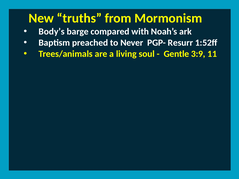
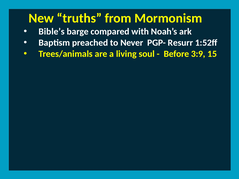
Body’s: Body’s -> Bible’s (52, 32)
Gentle: Gentle -> Before (176, 54)
11: 11 -> 15 (212, 54)
